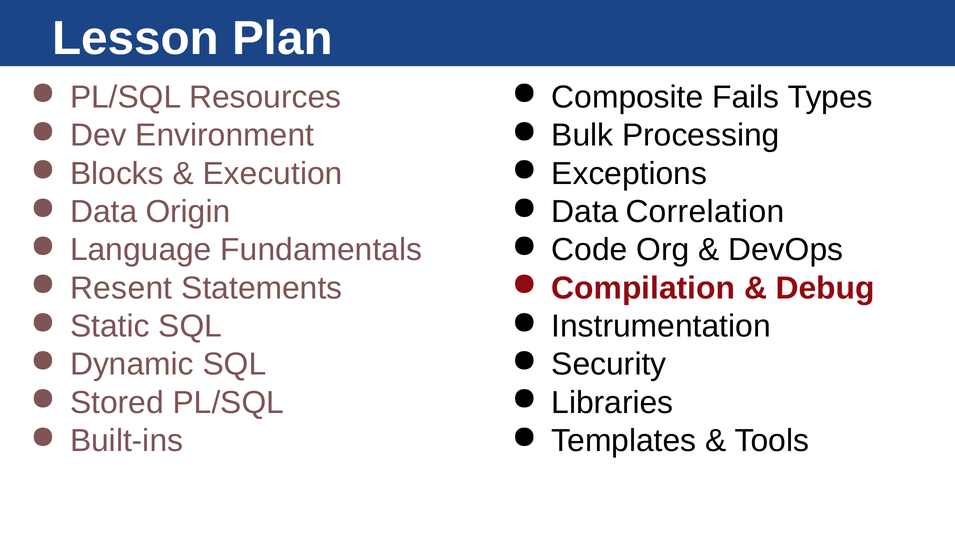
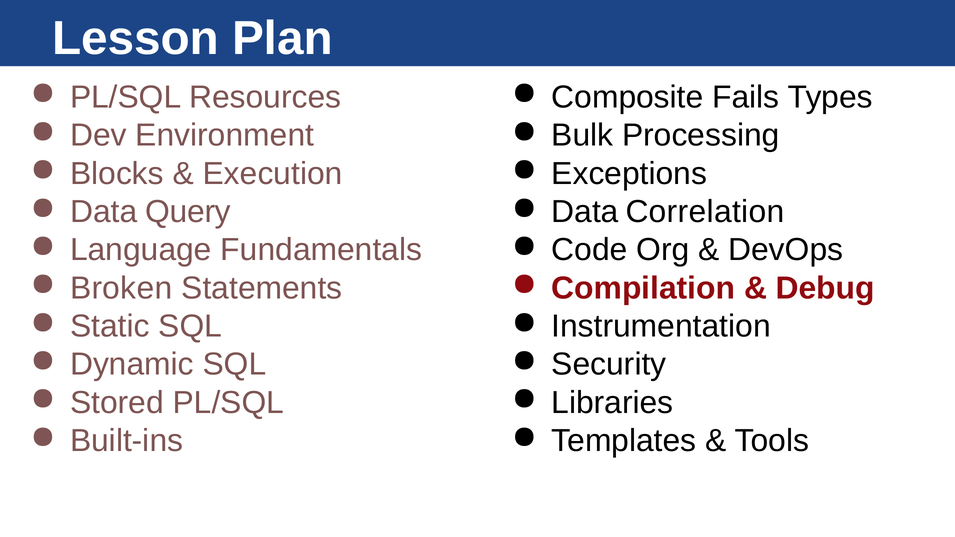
Origin: Origin -> Query (188, 212)
Resent: Resent -> Broken (121, 288)
